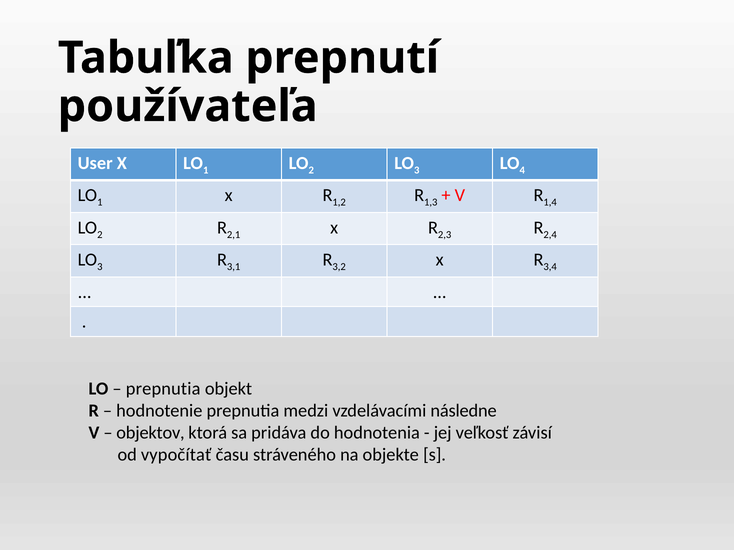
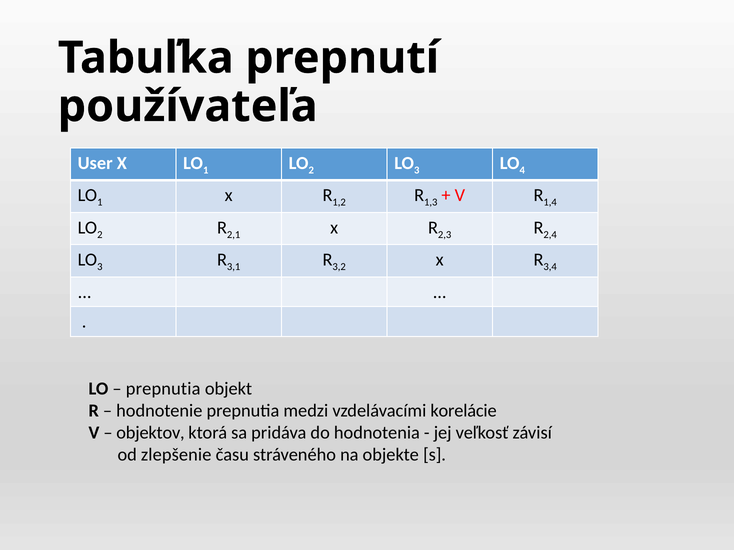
následne: následne -> korelácie (464, 411)
vypočítať: vypočítať -> zlepšenie (176, 455)
